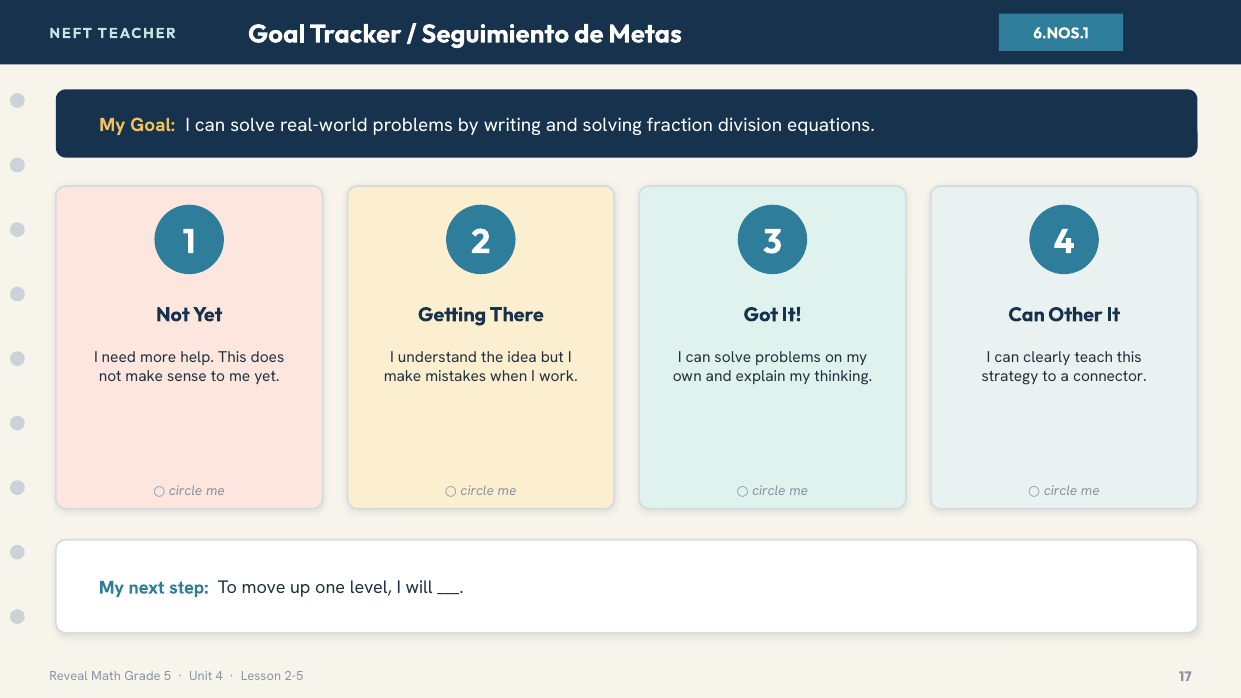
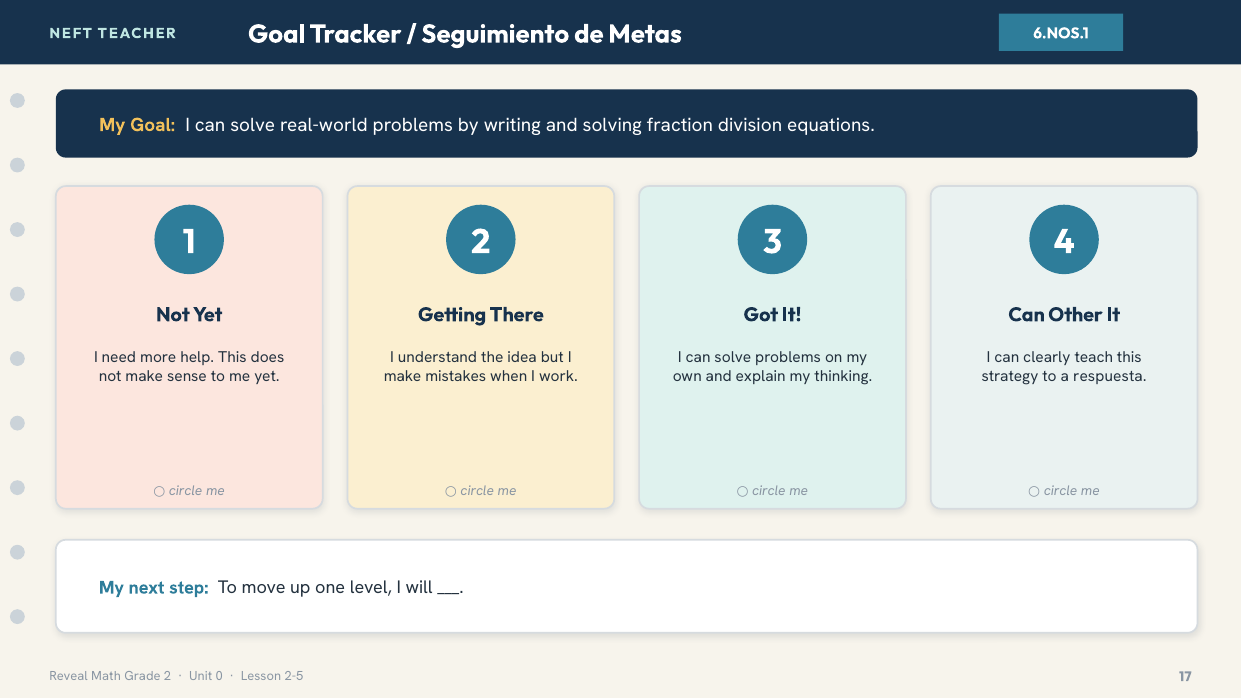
connector: connector -> respuesta (1110, 376)
Grade 5: 5 -> 2 (168, 677)
Unit 4: 4 -> 0 (219, 677)
